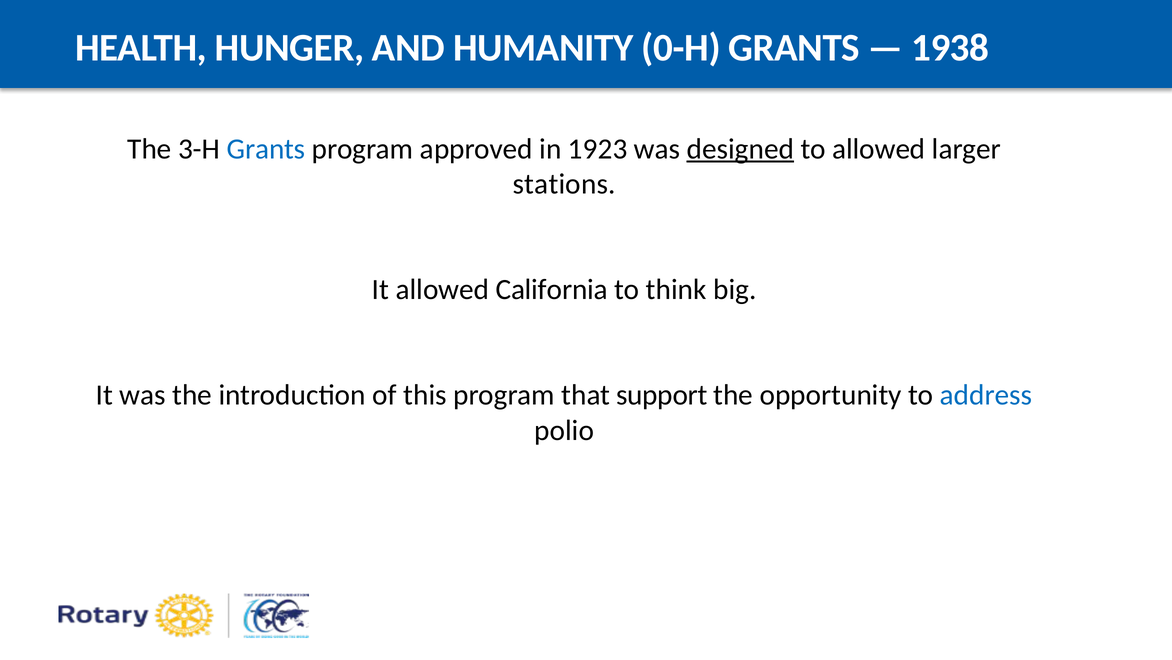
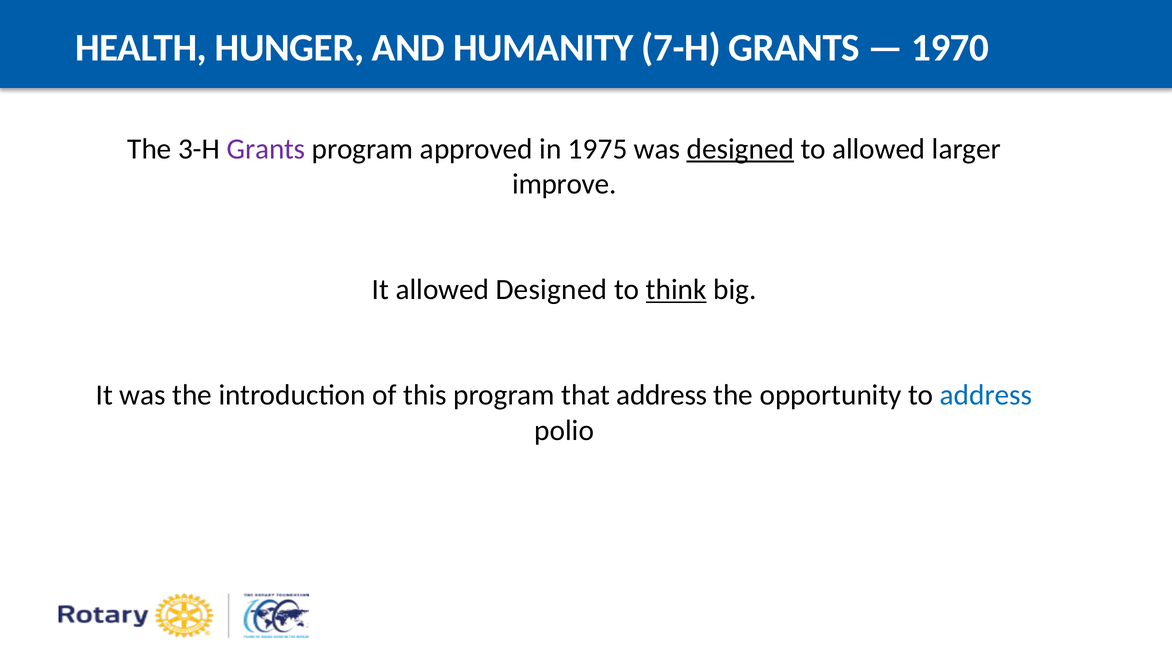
0-H: 0-H -> 7-H (681, 48)
1938: 1938 -> 1970 (950, 48)
Grants colour: blue -> purple (266, 149)
1923: 1923 -> 1975 (598, 149)
stations: stations -> improve (564, 184)
allowed California: California -> Designed (551, 289)
think underline: none -> present (676, 289)
that support: support -> address (662, 395)
